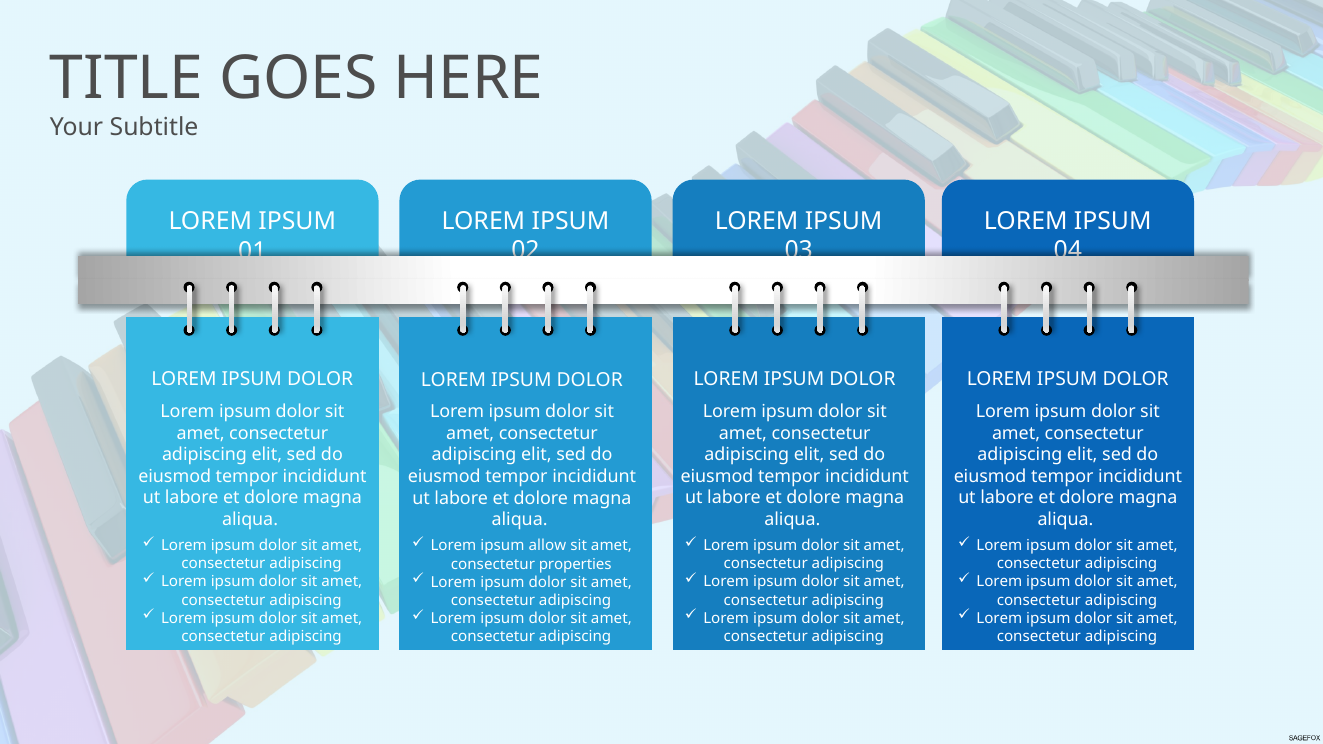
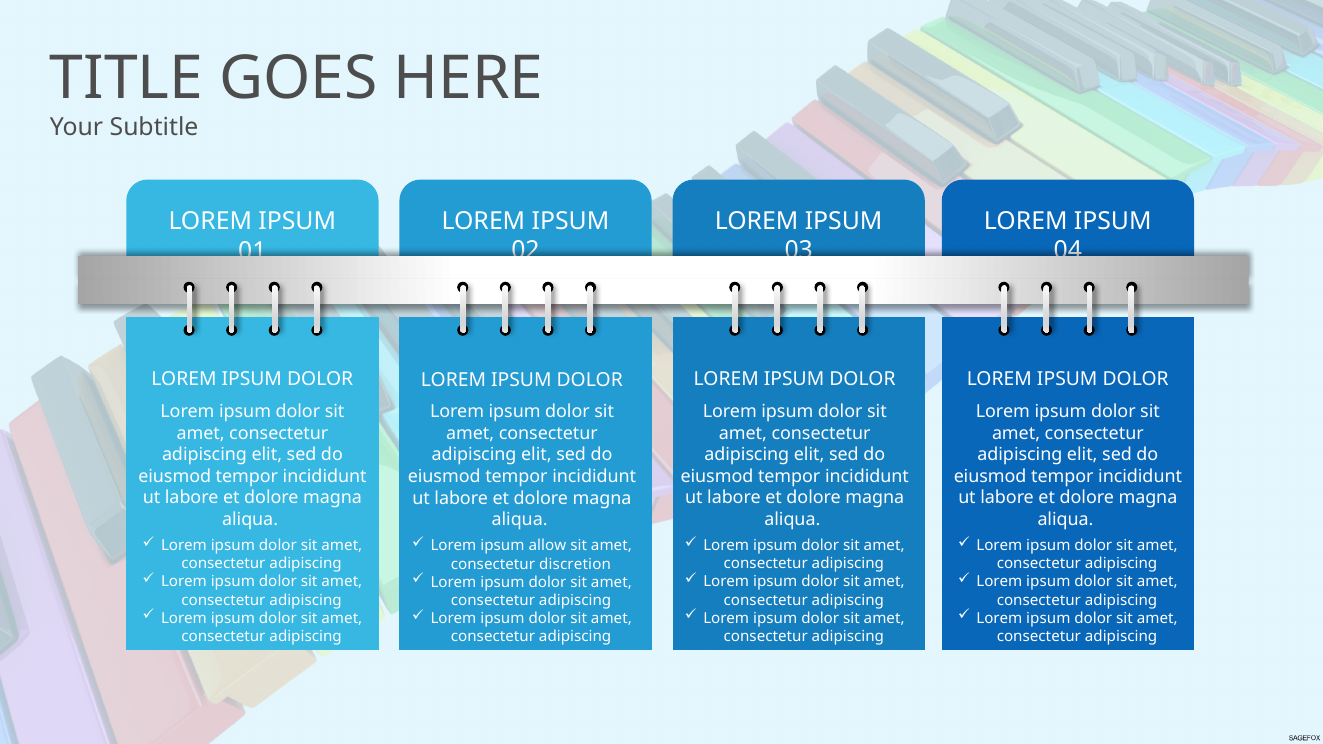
properties: properties -> discretion (575, 564)
